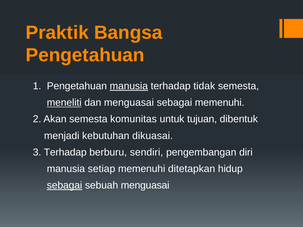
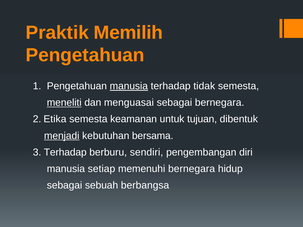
Bangsa: Bangsa -> Memilih (128, 33)
sebagai memenuhi: memenuhi -> bernegara (220, 103)
Akan: Akan -> Etika (55, 119)
komunitas: komunitas -> keamanan (134, 119)
menjadi underline: none -> present (62, 136)
dikuasai: dikuasai -> bersama (153, 136)
memenuhi ditetapkan: ditetapkan -> bernegara (192, 169)
sebagai underline: present -> none (65, 186)
sebuah menguasai: menguasai -> berbangsa (145, 186)
